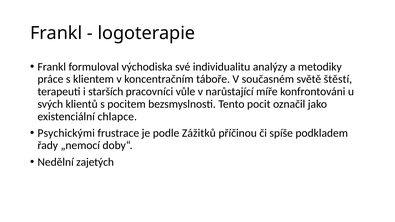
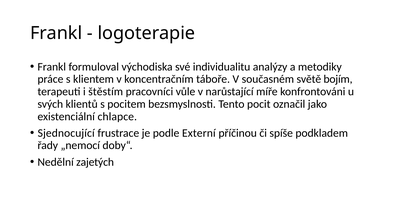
štěstí: štěstí -> bojím (338, 79)
starších: starších -> štěstím (106, 92)
Psychickými: Psychickými -> Sjednocující (66, 133)
Zážitků: Zážitků -> Externí (199, 133)
